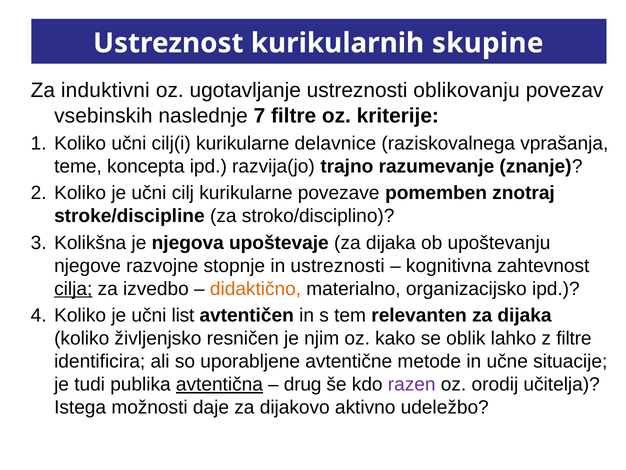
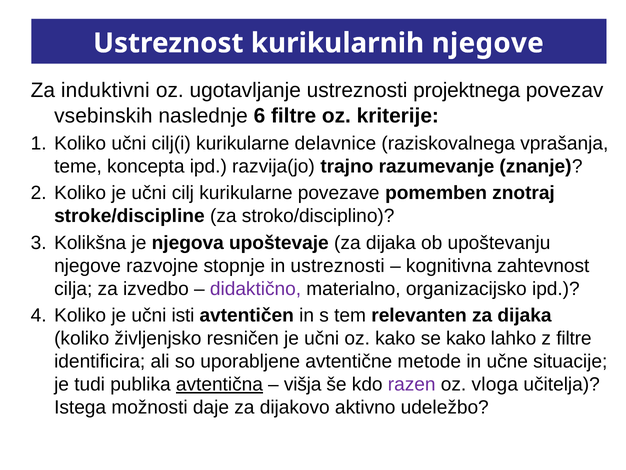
kurikularnih skupine: skupine -> njegove (488, 43)
oblikovanju: oblikovanju -> projektnega (467, 90)
7: 7 -> 6 (259, 116)
cilja underline: present -> none (73, 289)
didaktično colour: orange -> purple (256, 289)
list: list -> isti (183, 315)
resničen je njim: njim -> učni (322, 338)
se oblik: oblik -> kako (466, 338)
drug: drug -> višja (303, 384)
orodij: orodij -> vloga (495, 384)
